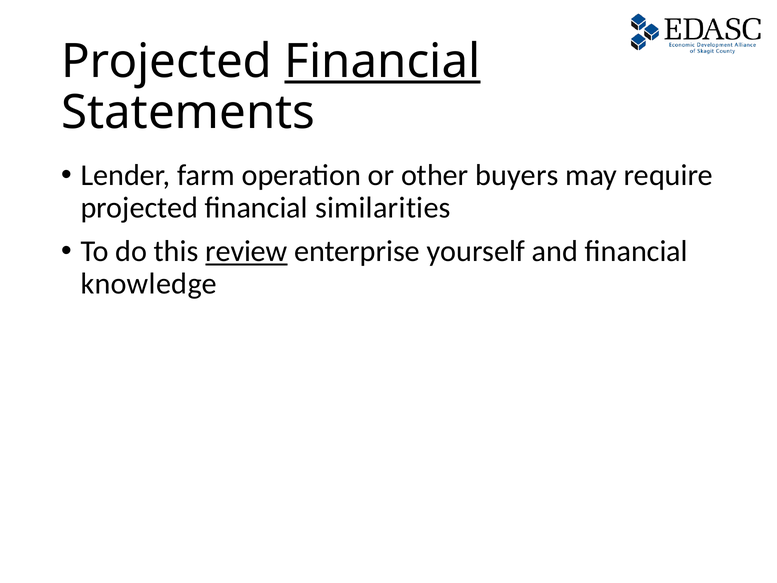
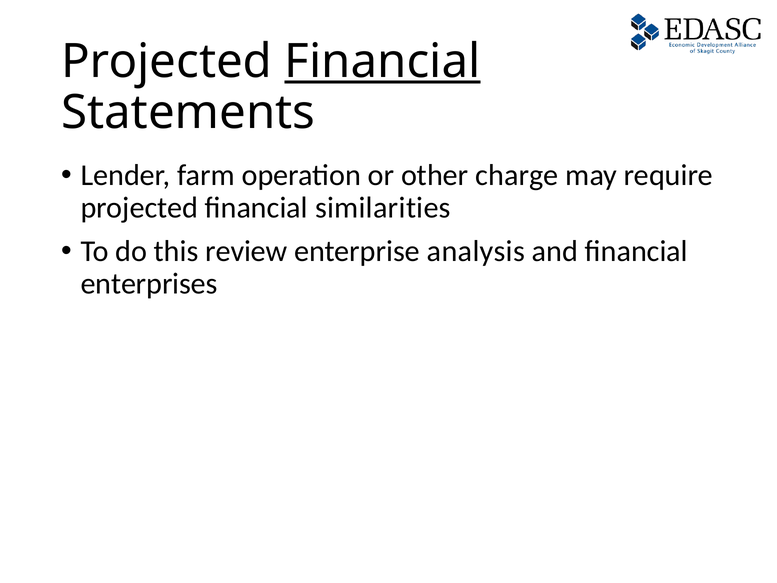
buyers: buyers -> charge (517, 175)
review underline: present -> none (246, 251)
yourself: yourself -> analysis (476, 251)
knowledge: knowledge -> enterprises (149, 284)
